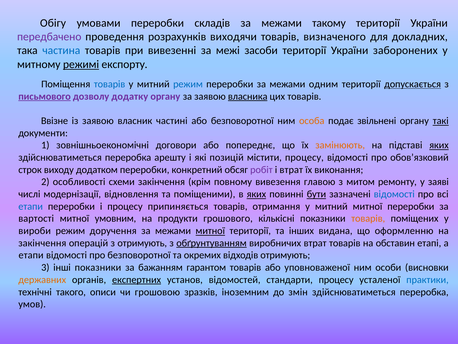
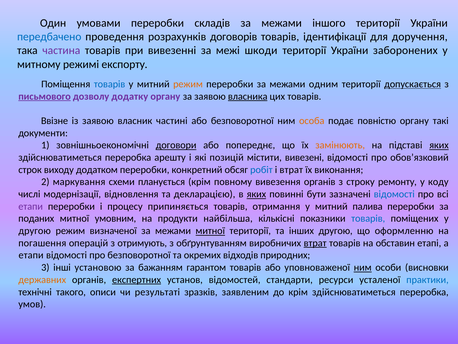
Обігу: Обігу -> Один (53, 23)
такому: такому -> іншого (329, 23)
передбачено colour: purple -> blue (49, 37)
виходячи: виходячи -> договорів (234, 37)
визначеного: визначеного -> ідентифікації (335, 37)
докладних: докладних -> доручення (420, 37)
частина colour: blue -> purple (61, 50)
засоби: засоби -> шкоди (261, 50)
режимі underline: present -> none (81, 64)
режим colour: blue -> orange (188, 84)
звільнені: звільнені -> повністю (377, 121)
такі underline: present -> none (441, 121)
договори underline: none -> present (176, 145)
містити процесу: процесу -> вивезені (304, 157)
робіт colour: purple -> blue (261, 169)
особливості: особливості -> маркування (79, 182)
схеми закінчення: закінчення -> планується (162, 182)
вивезення главою: главою -> органів (320, 182)
митом: митом -> строку (360, 182)
заяві: заяві -> коду (438, 182)
поміщеними: поміщеними -> декларацією (205, 194)
бути underline: present -> none (316, 194)
етапи colour: blue -> purple (31, 206)
митний митної: митної -> палива (368, 206)
вартості: вартості -> поданих (36, 218)
грошового: грошового -> найбільша (228, 218)
товарів colour: orange -> blue (368, 218)
вироби: вироби -> другою (35, 231)
доручення: доручення -> визначеної (113, 231)
інших видана: видана -> другою (336, 231)
закінчення: закінчення -> погашення (42, 243)
обґрунтуванням underline: present -> none (212, 243)
втрат underline: none -> present (315, 243)
відходів отримують: отримують -> природних (285, 255)
інші показники: показники -> установою (98, 267)
ним underline: none -> present (363, 267)
стандарти процесу: процесу -> ресурси (336, 279)
грошовою: грошовою -> результаті (157, 292)
іноземним: іноземним -> заявленим (245, 292)
до змiн: змiн -> крім (298, 292)
